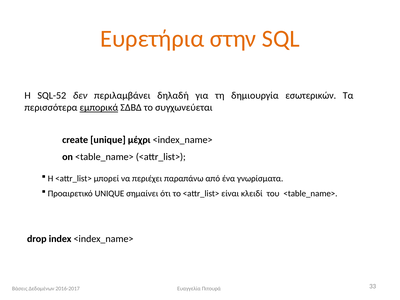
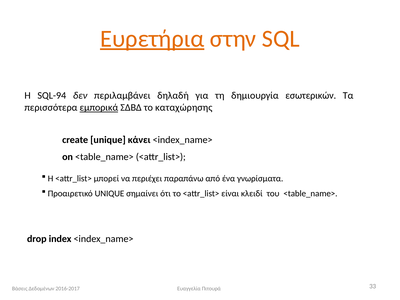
Ευρετήρια underline: none -> present (152, 39)
SQL-52: SQL-52 -> SQL-94 (52, 96)
συγχωνεύεται: συγχωνεύεται -> καταχώρησης (184, 108)
μέχρι: μέχρι -> κάνει (139, 140)
